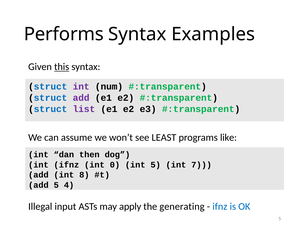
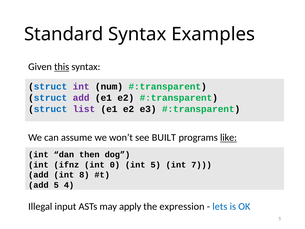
Performs: Performs -> Standard (64, 34)
LEAST: LEAST -> BUILT (164, 137)
like underline: none -> present (228, 137)
generating: generating -> expression (182, 206)
ifnz: ifnz -> lets (220, 206)
